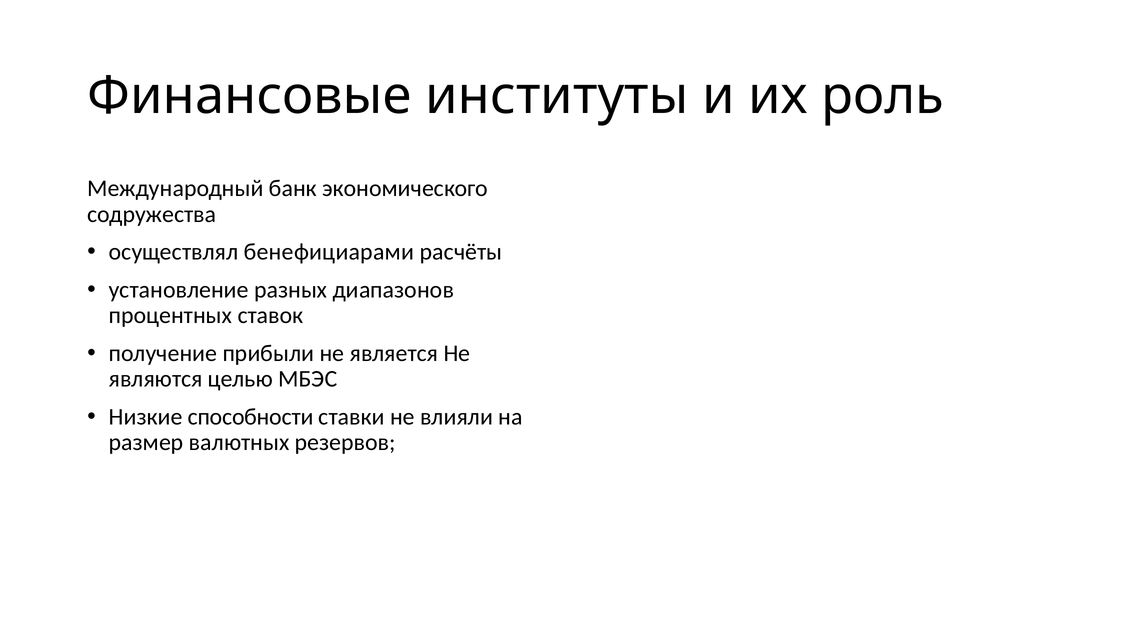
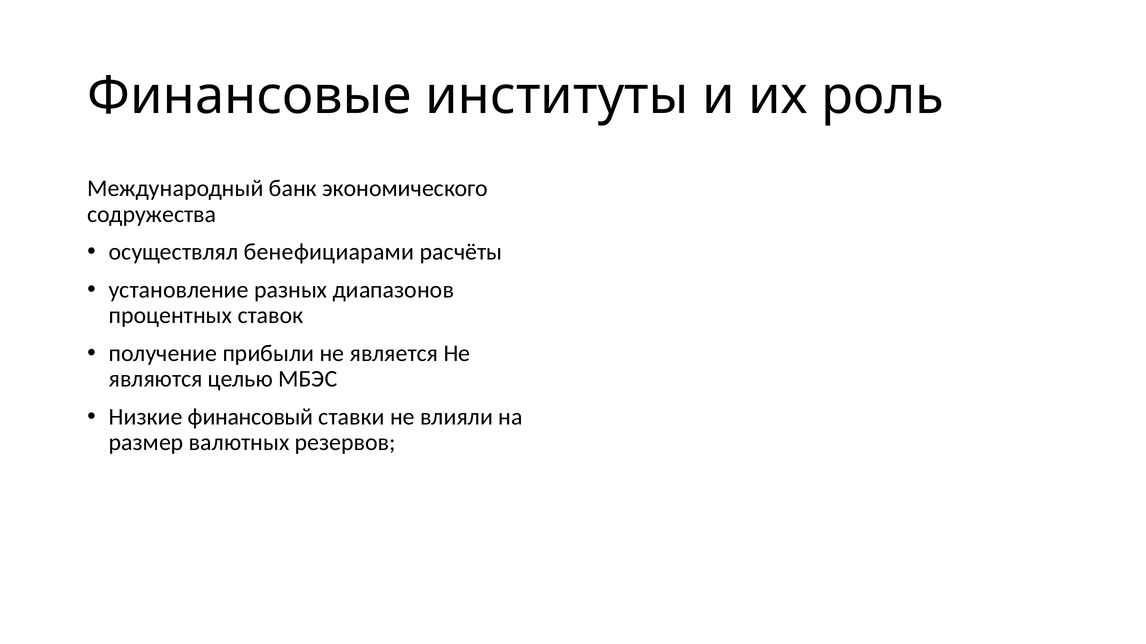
способности: способности -> финансовый (251, 417)
